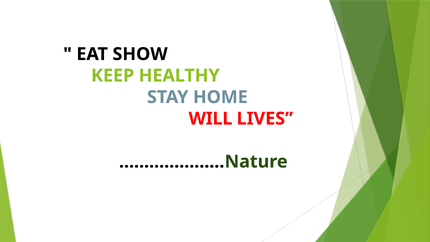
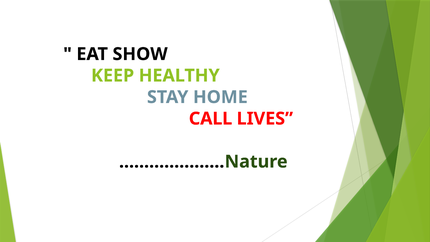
WILL: WILL -> CALL (211, 119)
